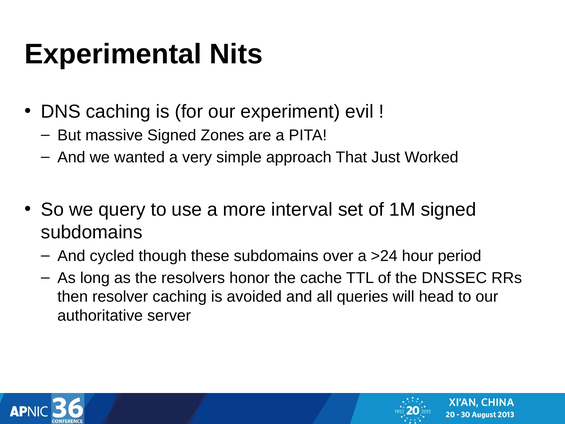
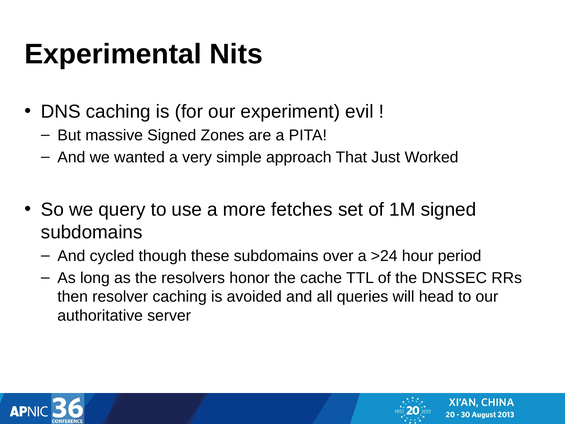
interval: interval -> fetches (302, 210)
